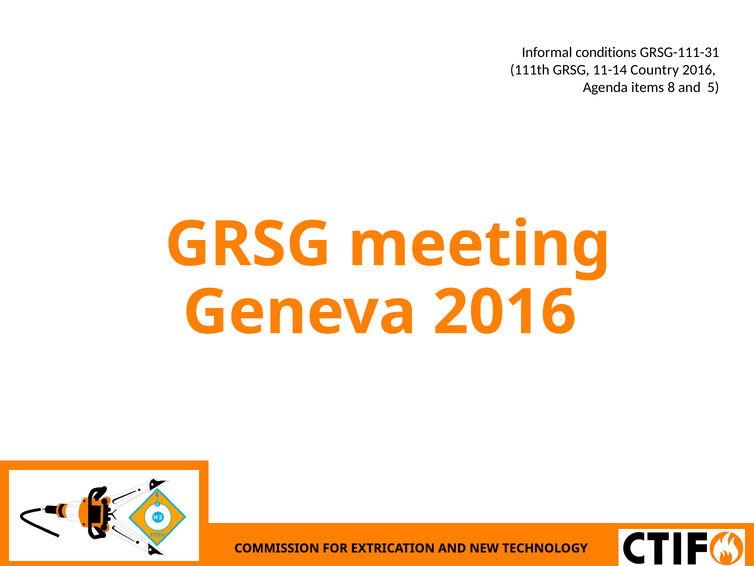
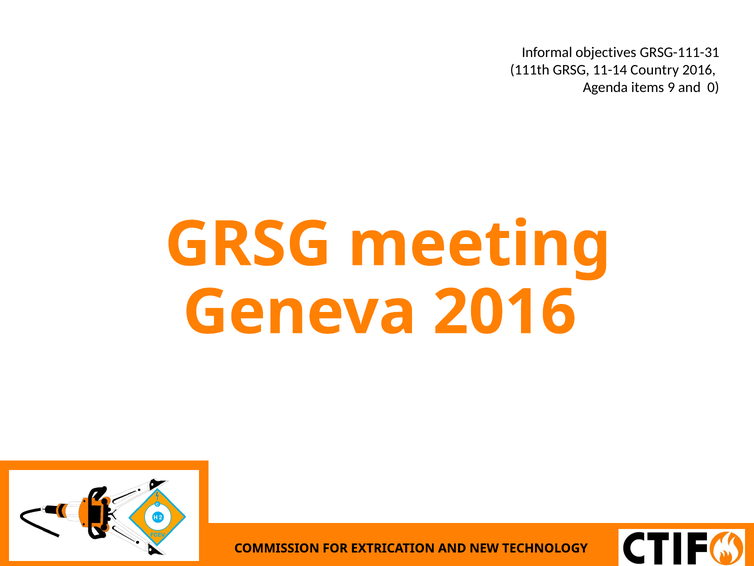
conditions: conditions -> objectives (606, 52)
8: 8 -> 9 (671, 88)
5: 5 -> 0 (713, 88)
